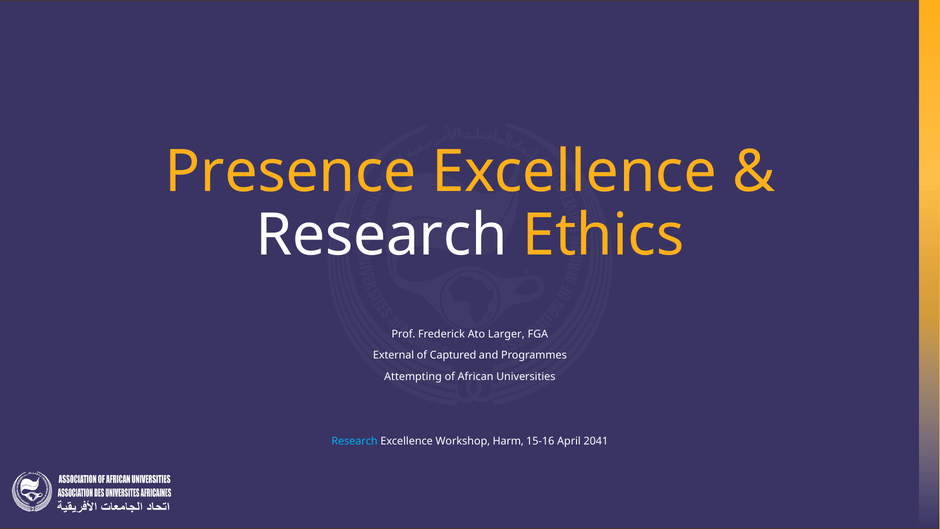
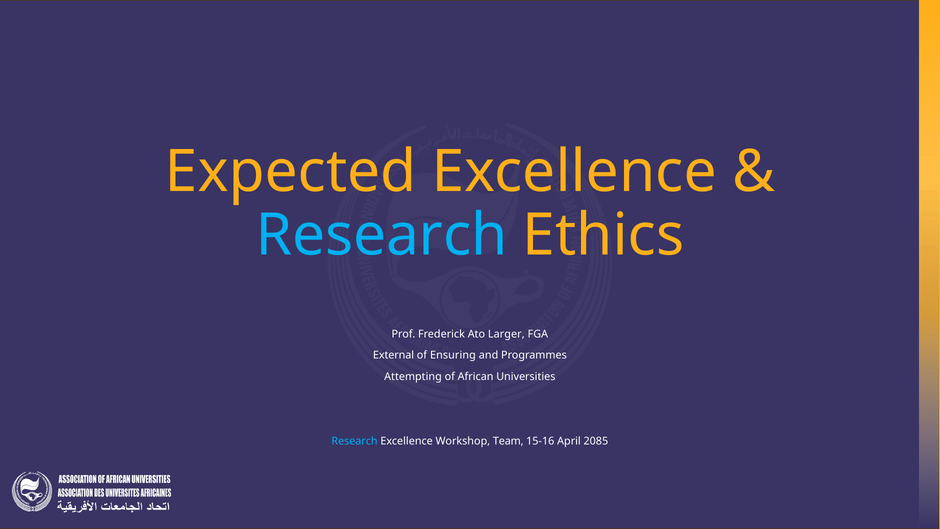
Presence: Presence -> Expected (291, 172)
Research colour: white -> light blue (382, 235)
Captured: Captured -> Ensuring (453, 355)
Harm: Harm -> Team (508, 441)
2041: 2041 -> 2085 (596, 441)
